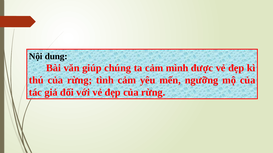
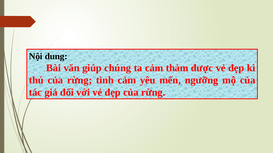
mình: mình -> thảm (177, 68)
